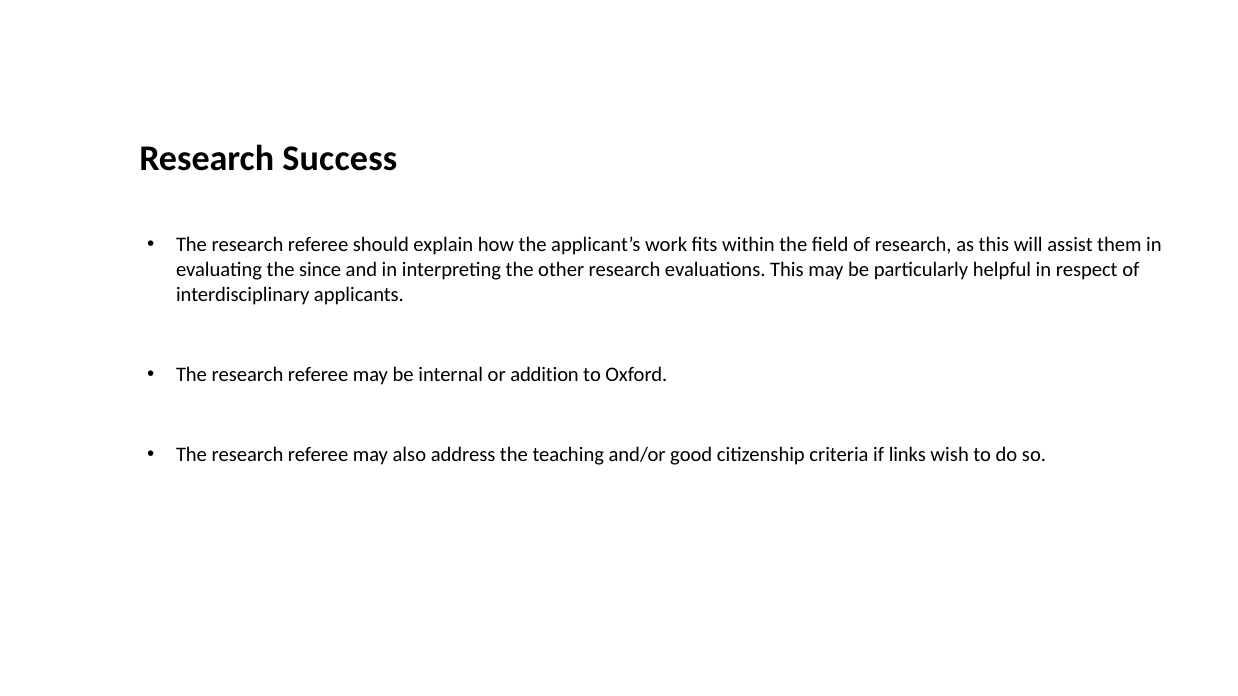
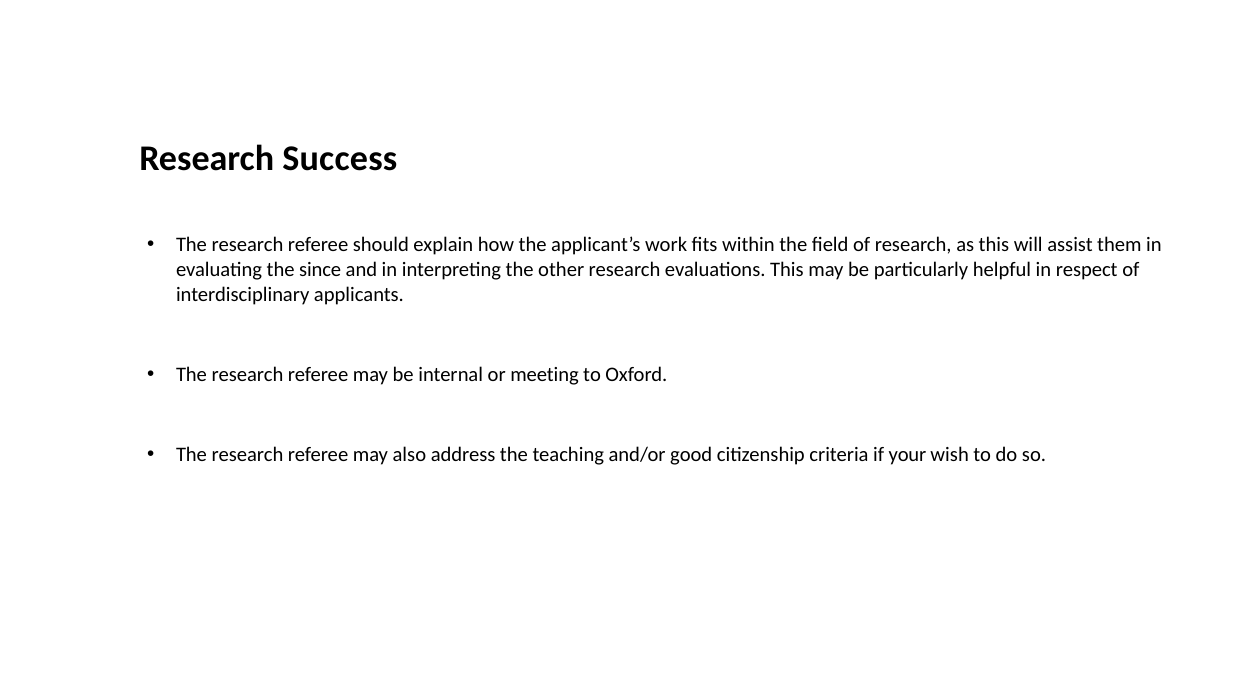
addition: addition -> meeting (545, 375)
links: links -> your (907, 455)
